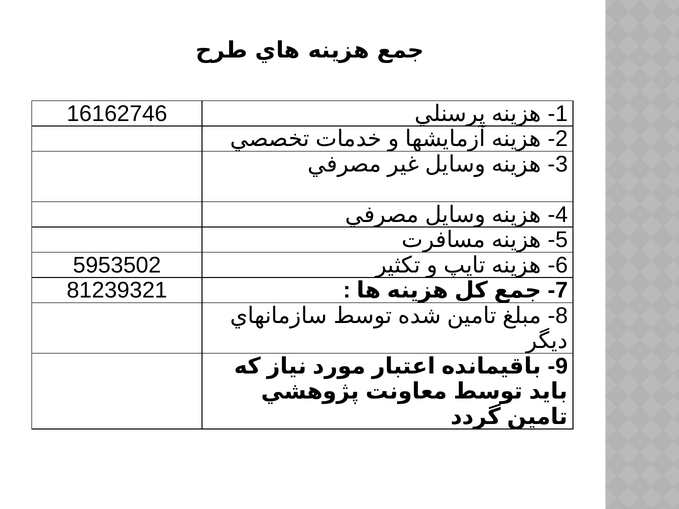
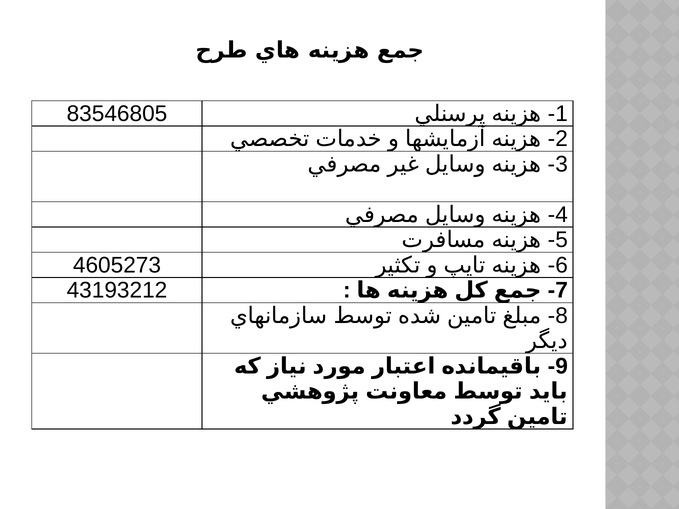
16162746: 16162746 -> 83546805 (117, 114)
5953502: 5953502 -> 4605273 (117, 265)
81239321: 81239321 -> 43193212 (117, 291)
